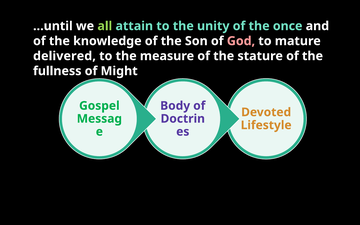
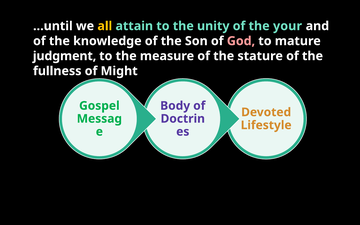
all colour: light green -> yellow (105, 26)
once: once -> your (288, 26)
delivered: delivered -> judgment (65, 56)
